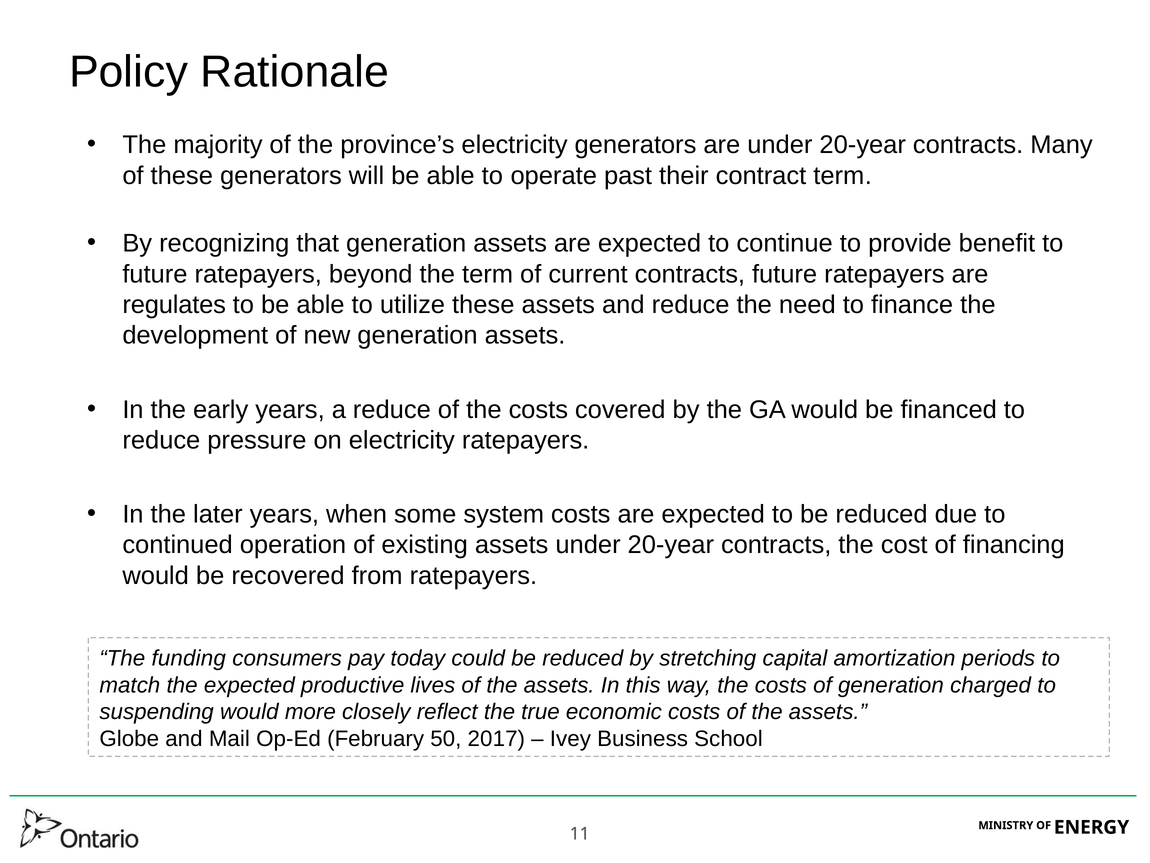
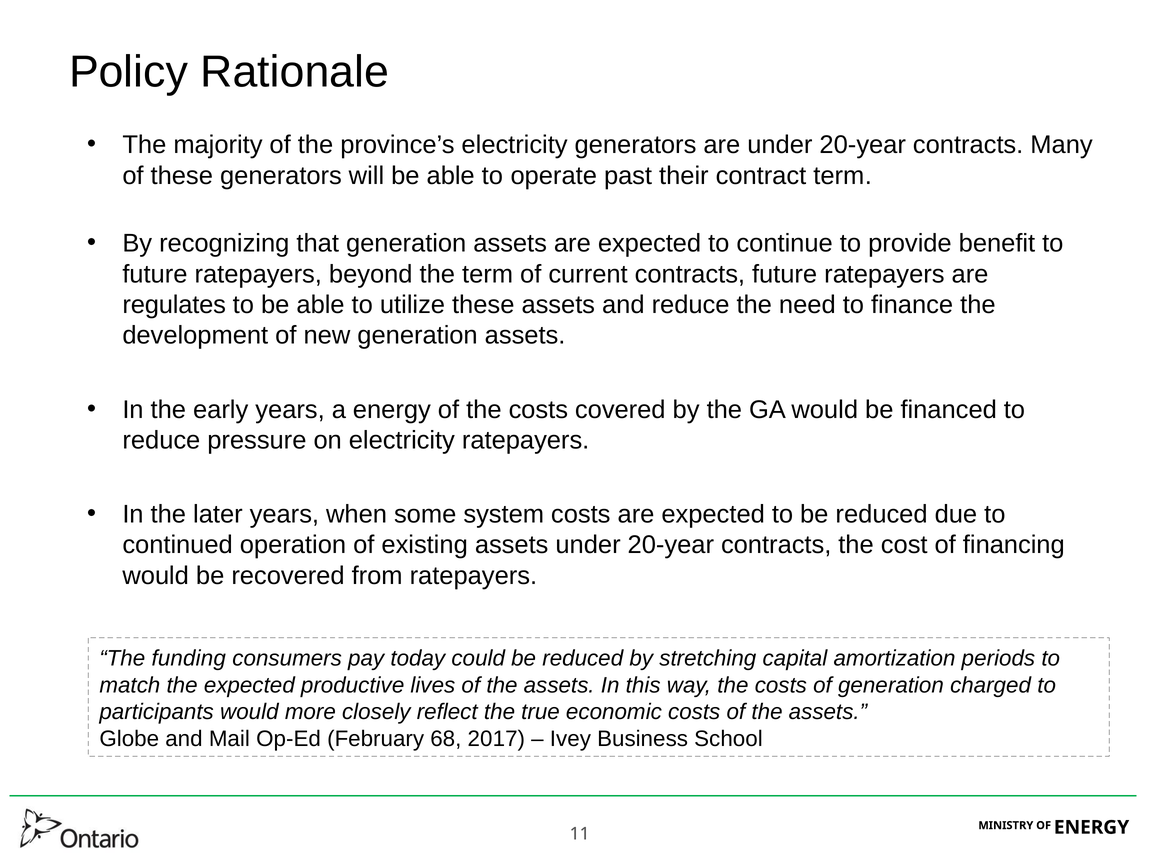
a reduce: reduce -> energy (392, 409)
suspending: suspending -> participants (157, 712)
50: 50 -> 68 (446, 738)
